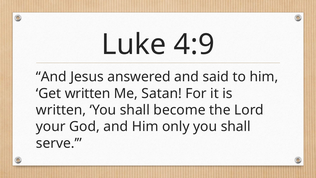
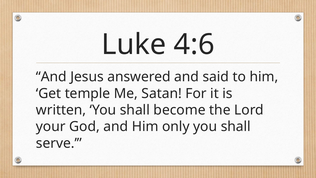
4:9: 4:9 -> 4:6 (194, 44)
Get written: written -> temple (88, 93)
